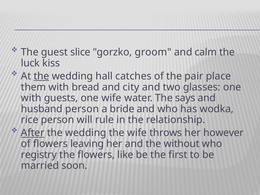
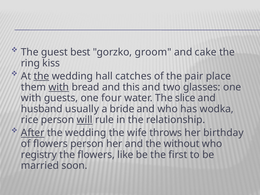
slice: slice -> best (80, 52)
calm: calm -> cake (206, 52)
luck: luck -> ring (30, 63)
with underline: none -> present (59, 87)
city: city -> this (131, 87)
one wife: wife -> four (111, 98)
says: says -> slice (185, 98)
husband person: person -> usually (82, 109)
will underline: none -> present (85, 120)
however: however -> birthday (223, 133)
flowers leaving: leaving -> person (87, 144)
